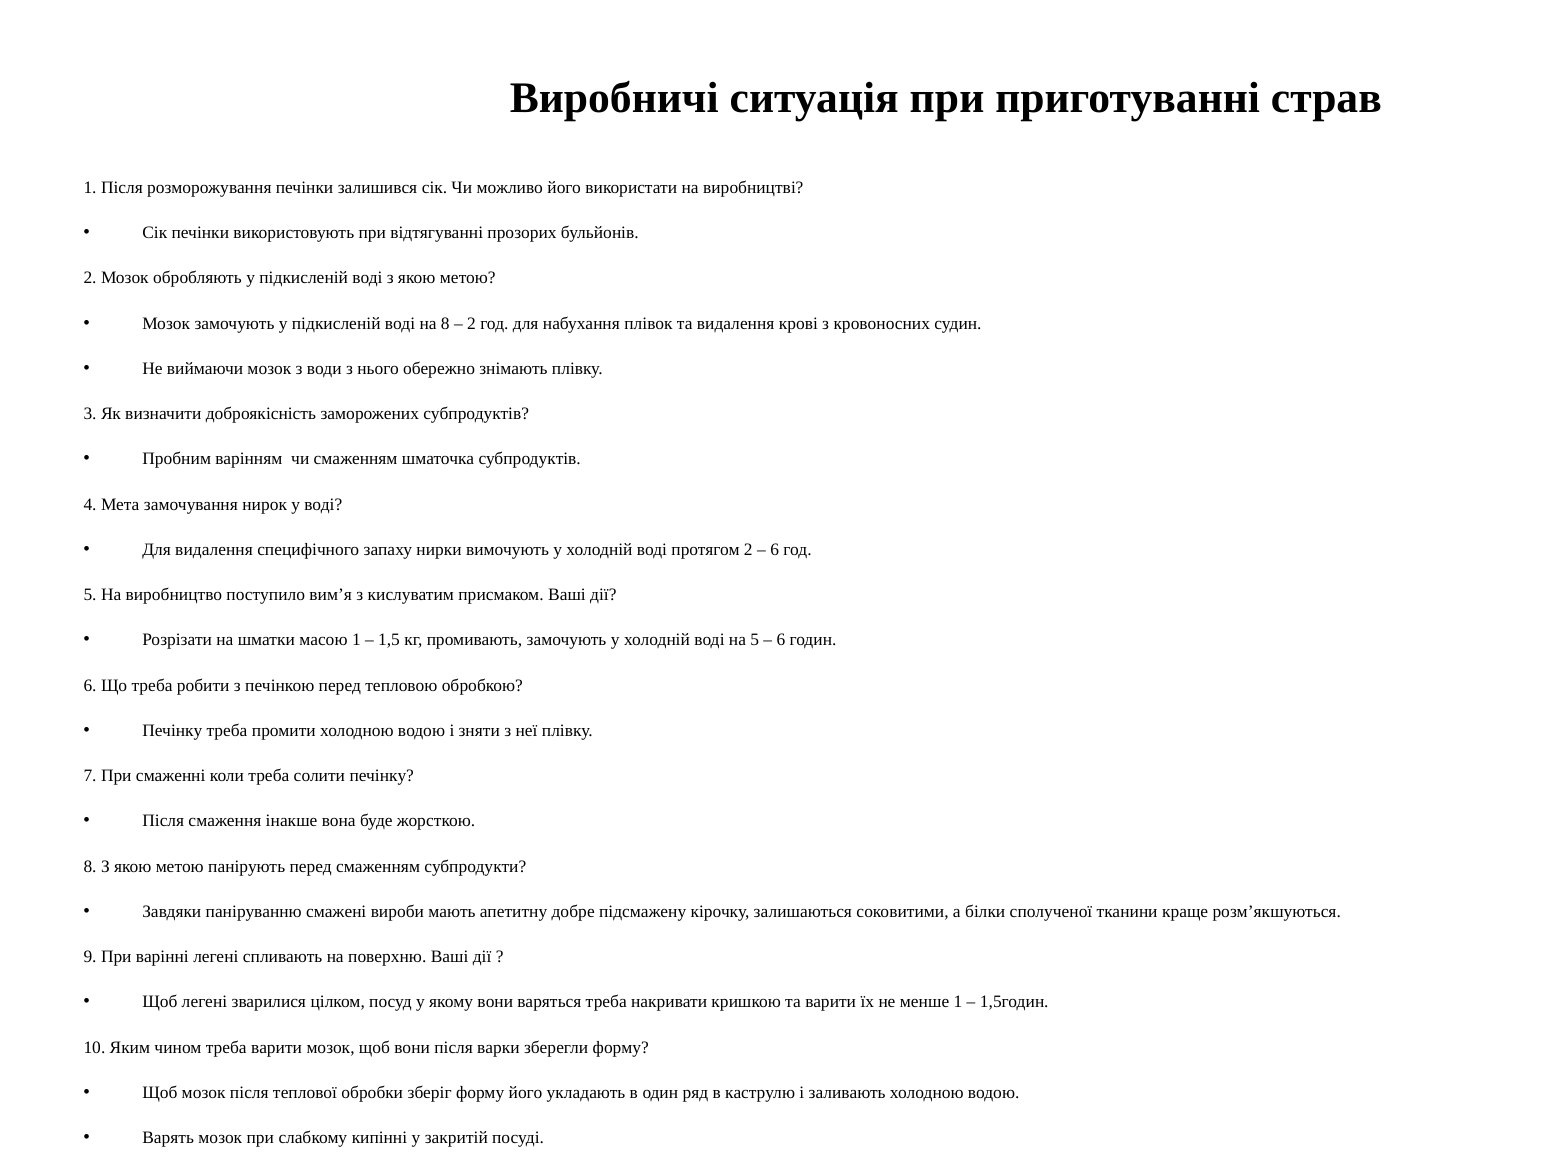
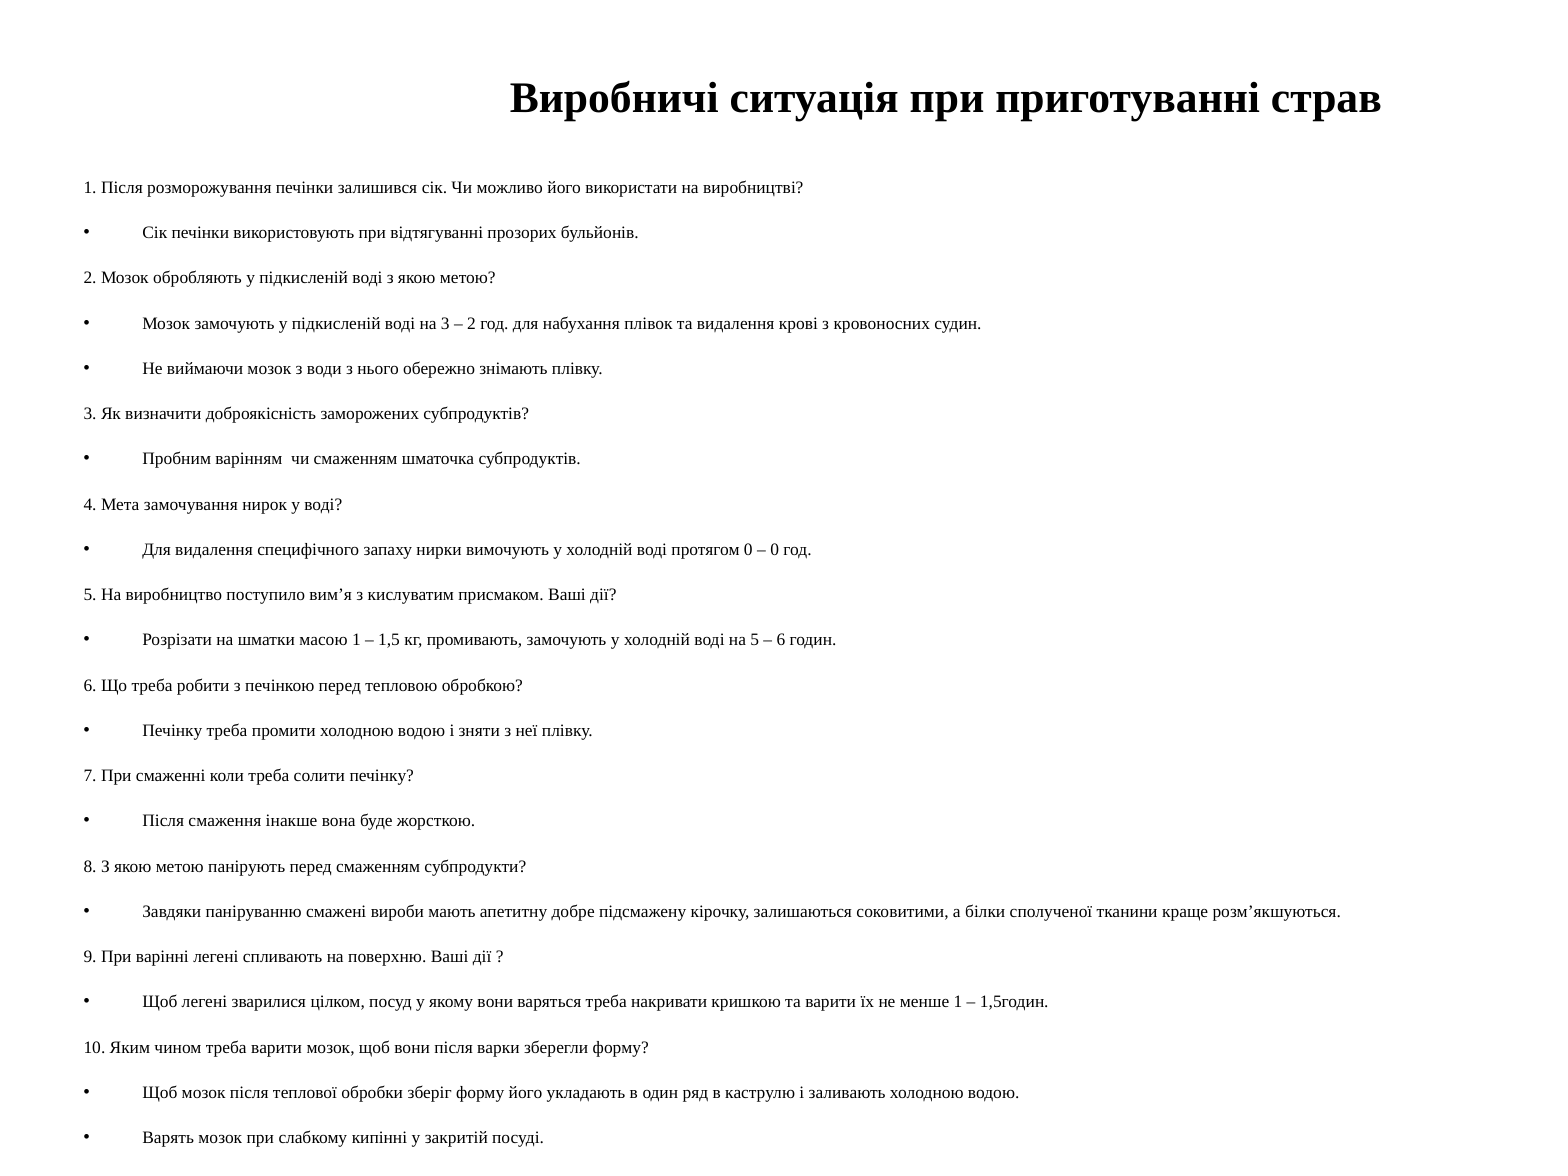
на 8: 8 -> 3 (445, 323)
протягом 2: 2 -> 0 (748, 550)
6: 6 -> 0 (775, 550)
